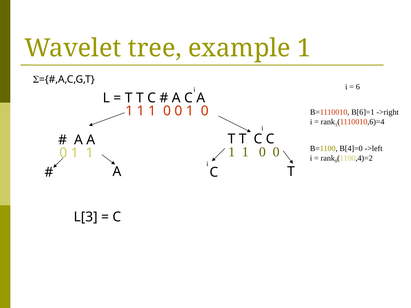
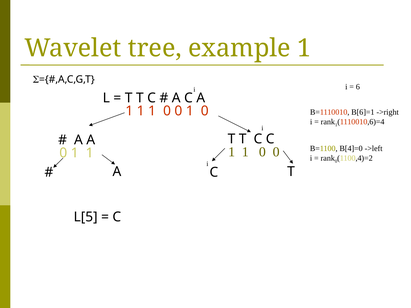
L[3: L[3 -> L[5 (86, 217)
